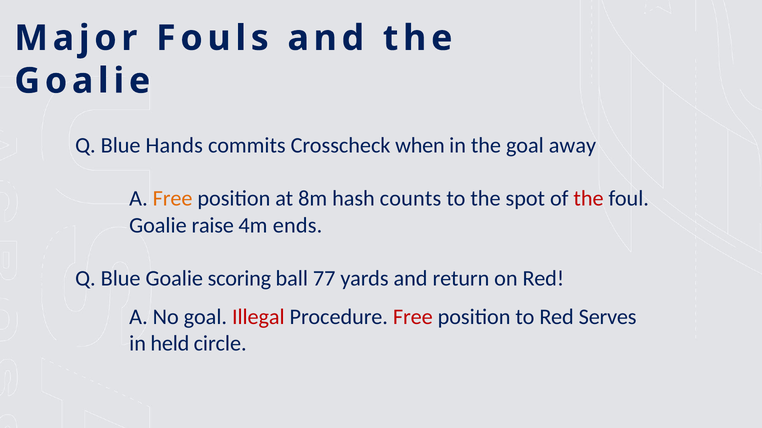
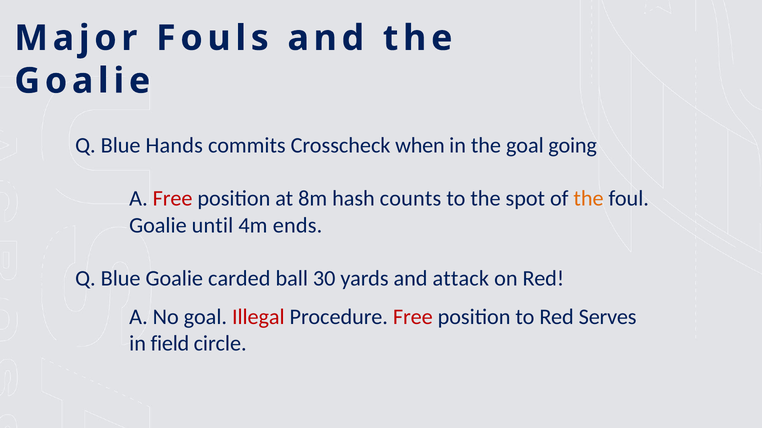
away: away -> going (573, 146)
Free colour: orange -> red (173, 199)
the colour: red -> orange (589, 199)
raise: raise -> until (213, 226)
scoring: scoring -> carded (239, 279)
77: 77 -> 30 (324, 279)
return: return -> attack (461, 279)
held: held -> field (170, 344)
